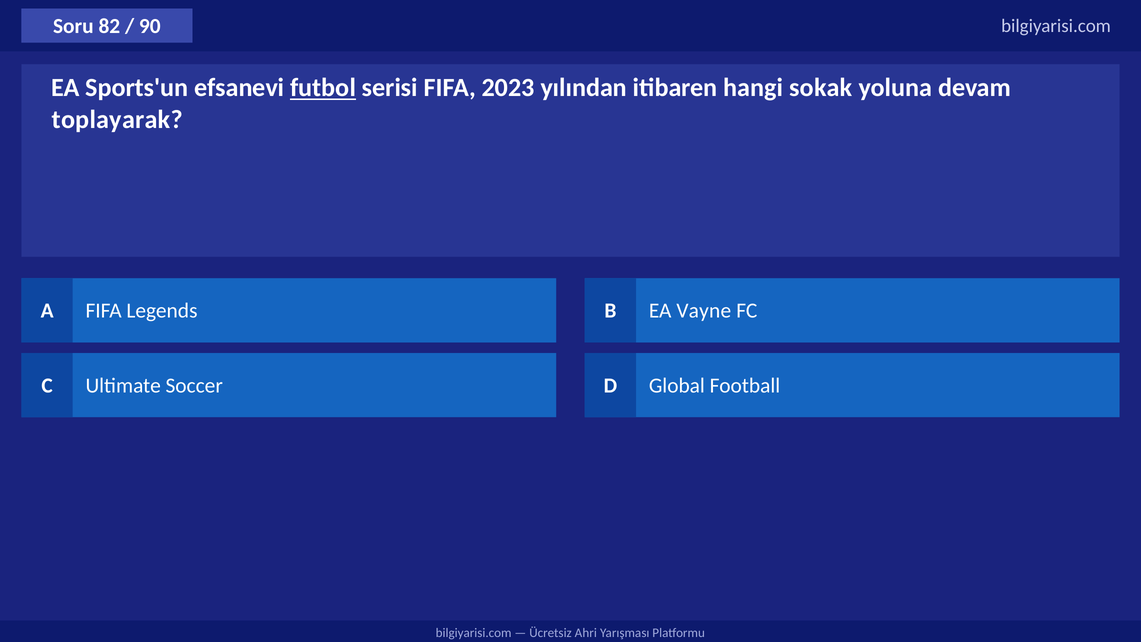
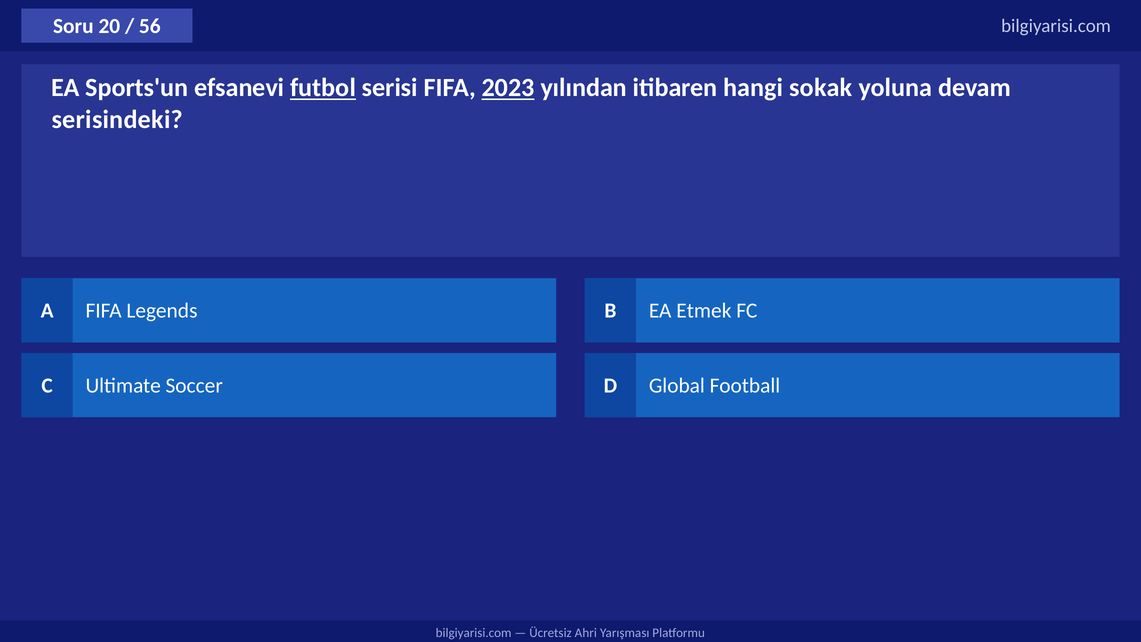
82: 82 -> 20 (109, 26)
90: 90 -> 56 (150, 26)
2023 underline: none -> present (508, 88)
toplayarak: toplayarak -> serisindeki (117, 120)
Vayne: Vayne -> Etmek (704, 311)
